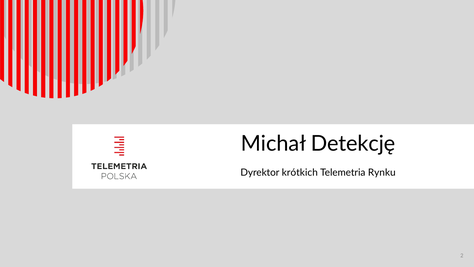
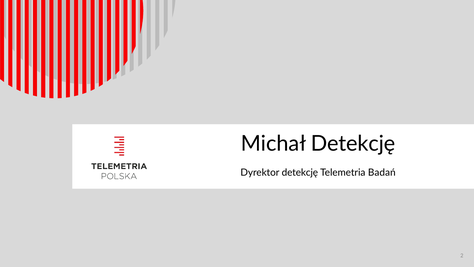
Dyrektor krótkich: krótkich -> detekcję (300, 172)
Rynku: Rynku -> Badań (382, 172)
